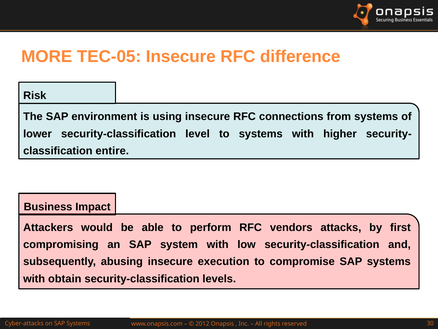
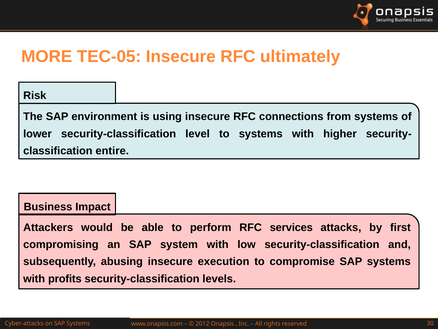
difference: difference -> ultimately (300, 56)
vendors: vendors -> services (291, 227)
obtain: obtain -> profits (65, 278)
